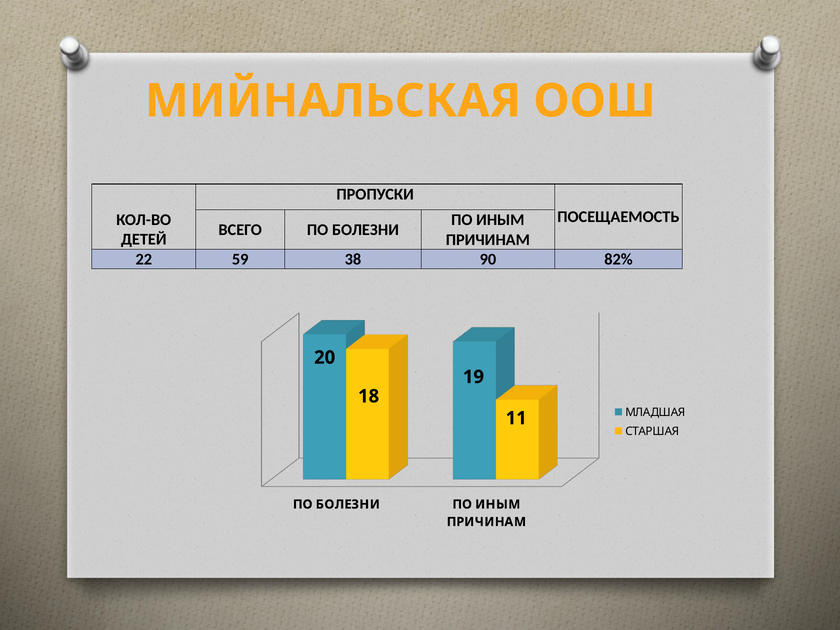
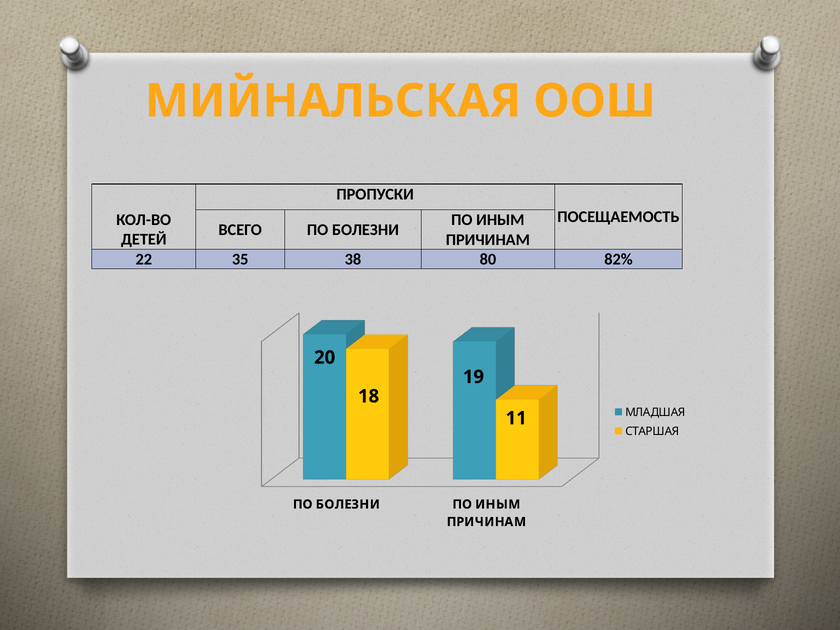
59: 59 -> 35 (240, 259)
90: 90 -> 80 (488, 259)
